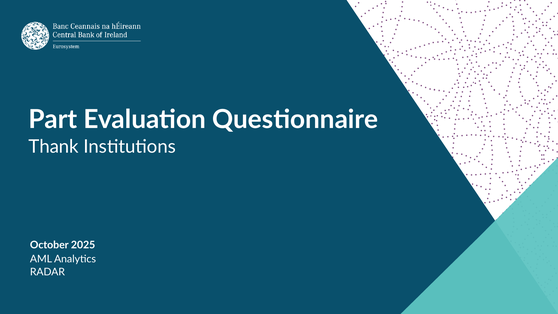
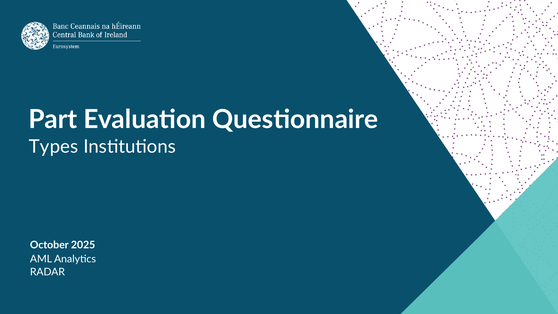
Thank: Thank -> Types (54, 147)
